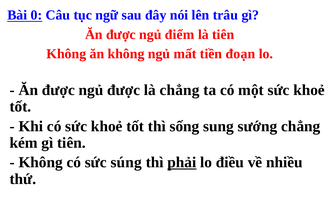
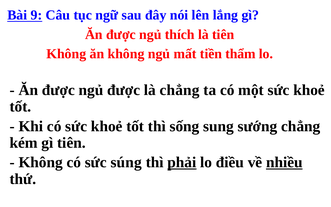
0: 0 -> 9 (36, 15)
trâu: trâu -> lắng (225, 15)
điểm: điểm -> thích (180, 34)
đoạn: đoạn -> thẩm (241, 54)
nhiều underline: none -> present (284, 162)
